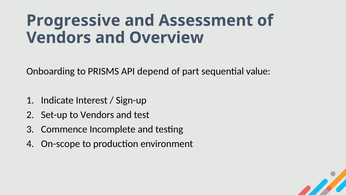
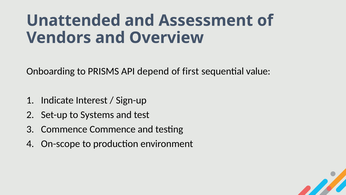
Progressive: Progressive -> Unattended (73, 21)
part: part -> first (191, 71)
to Vendors: Vendors -> Systems (97, 115)
Commence Incomplete: Incomplete -> Commence (113, 129)
